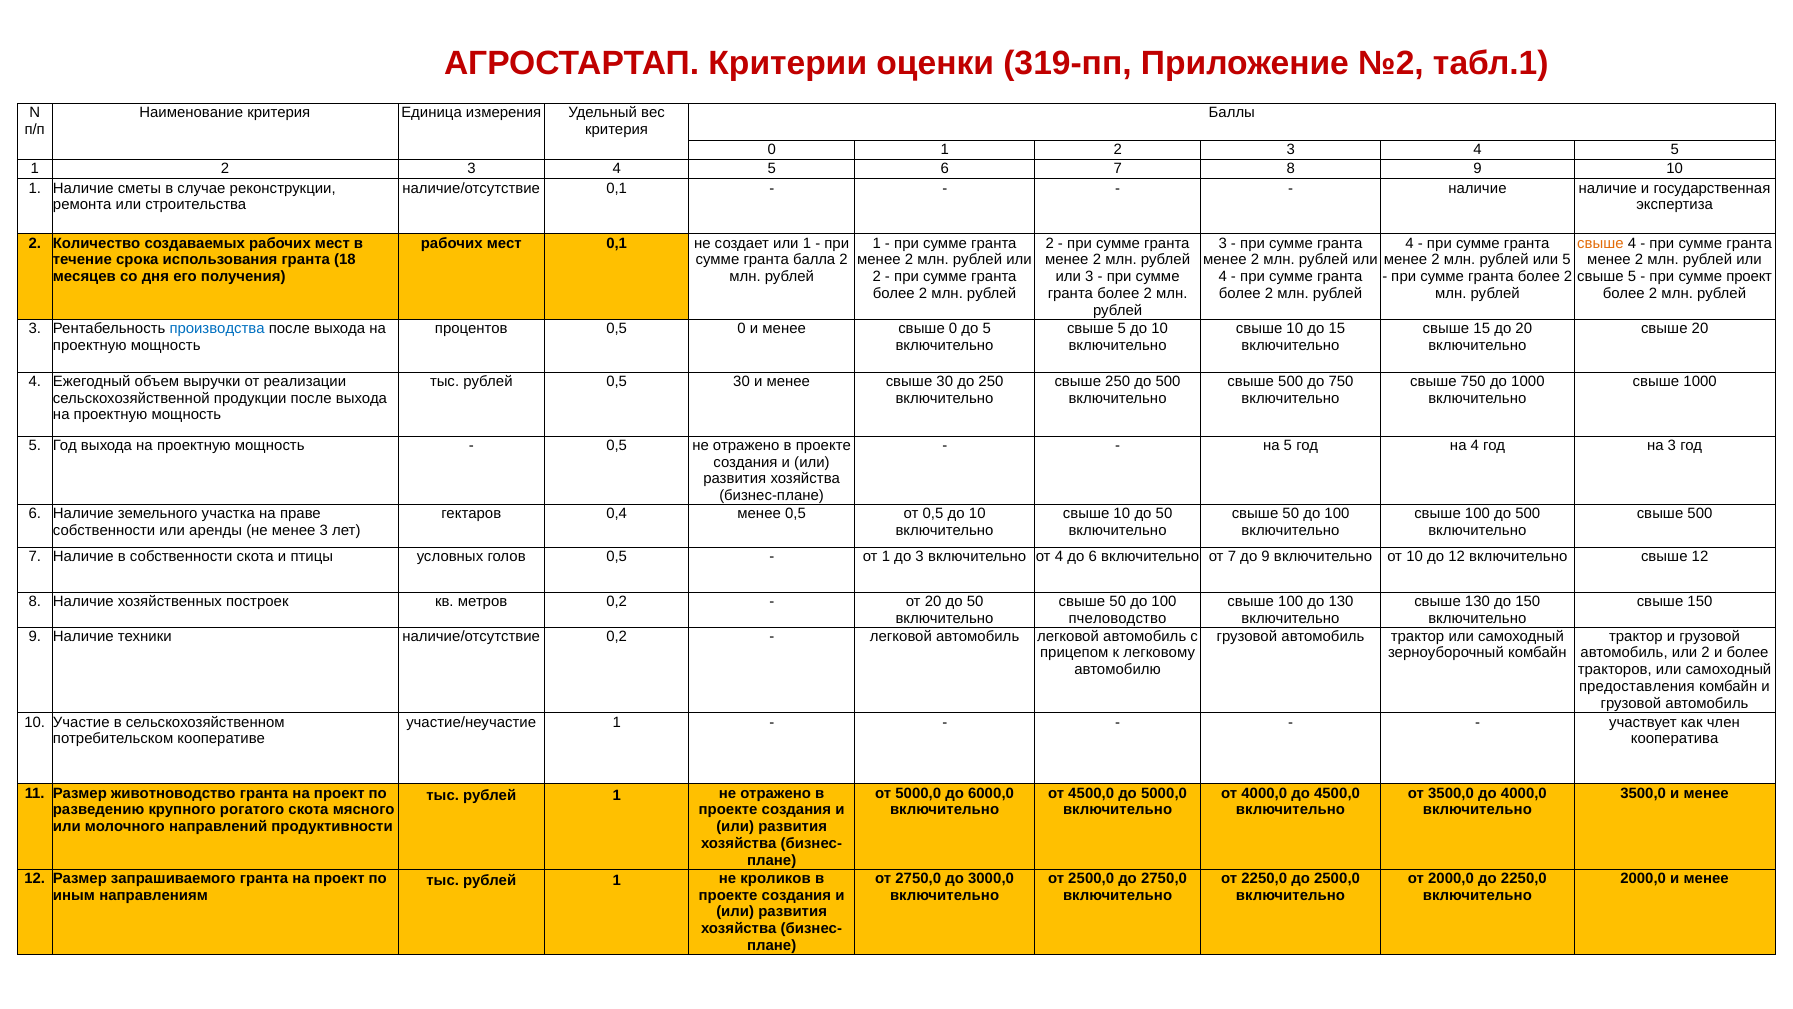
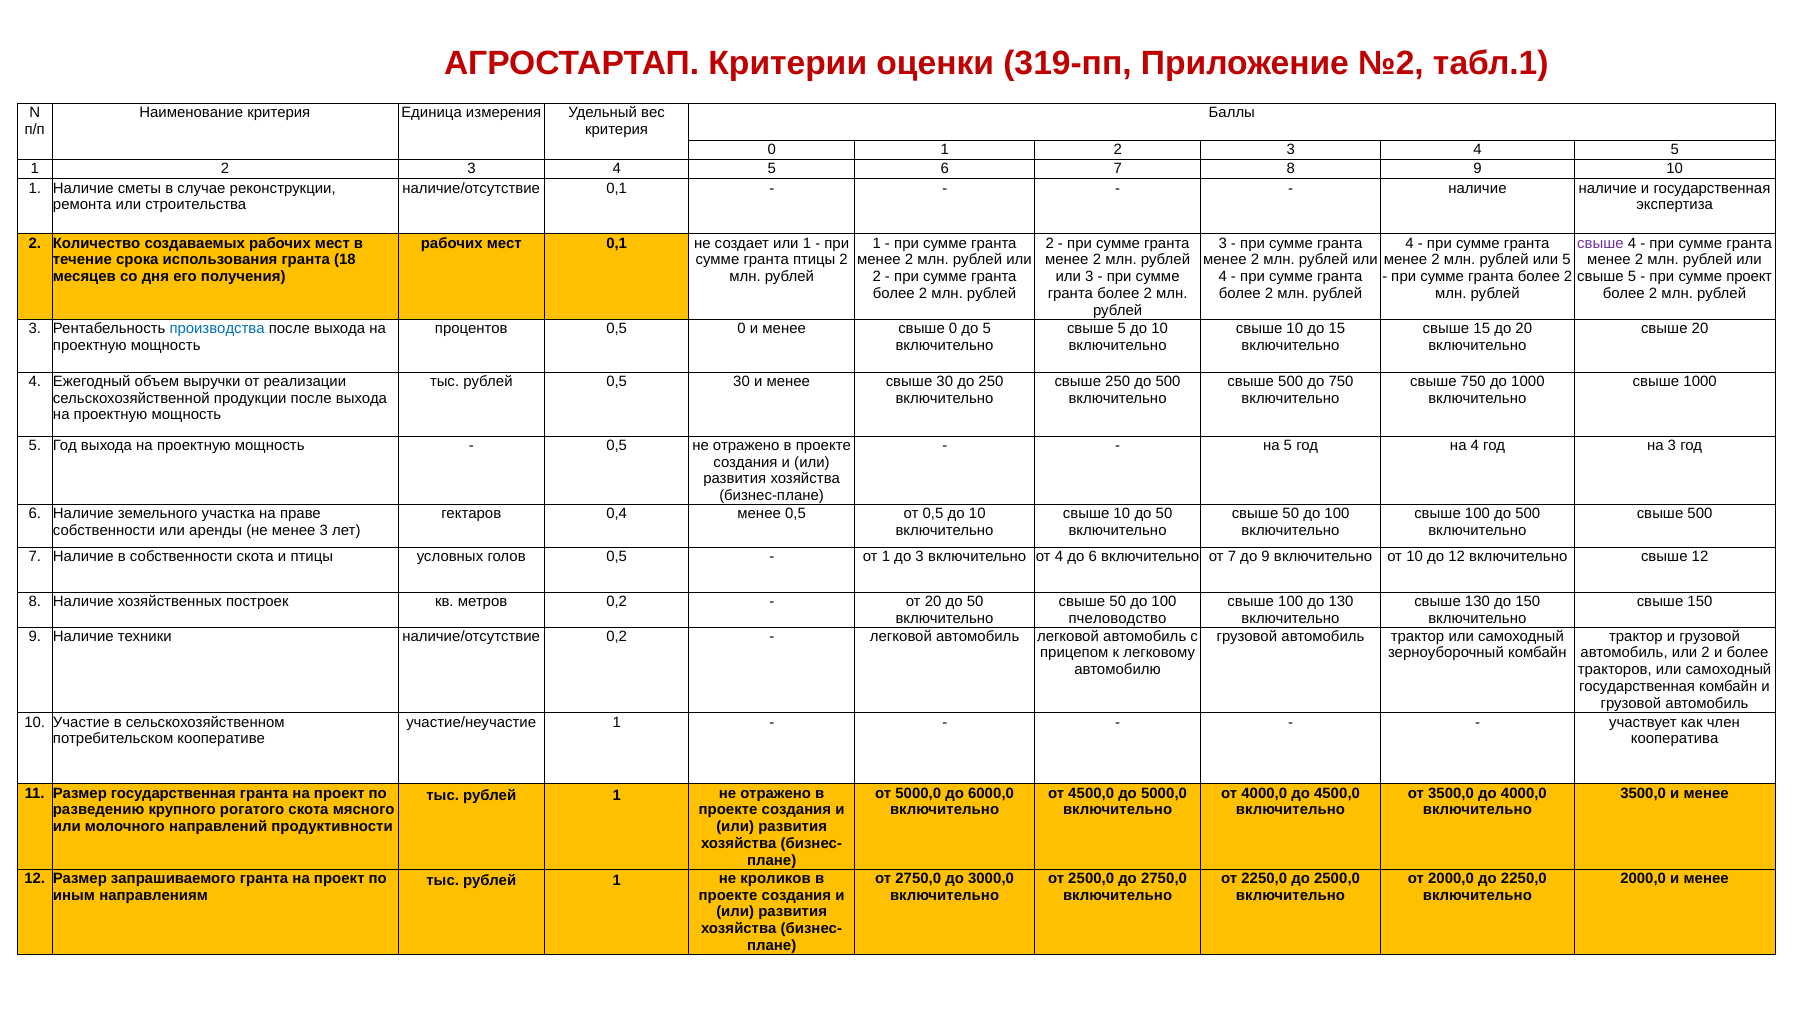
свыше colour: orange -> purple (1600, 243)
гранта балла: балла -> птицы (814, 260)
предоставления: предоставления -> государственная (1637, 686)
Размер животноводство: животноводство -> государственная (173, 793)
